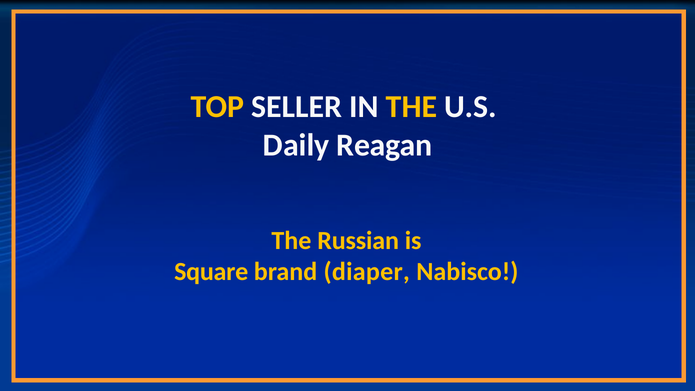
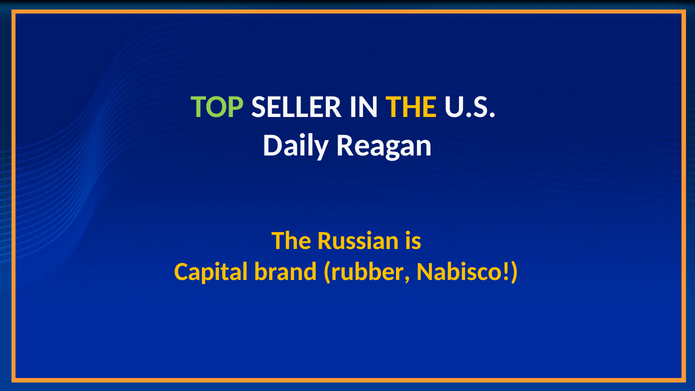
TOP colour: yellow -> light green (217, 107)
Square: Square -> Capital (211, 272)
diaper: diaper -> rubber (367, 272)
